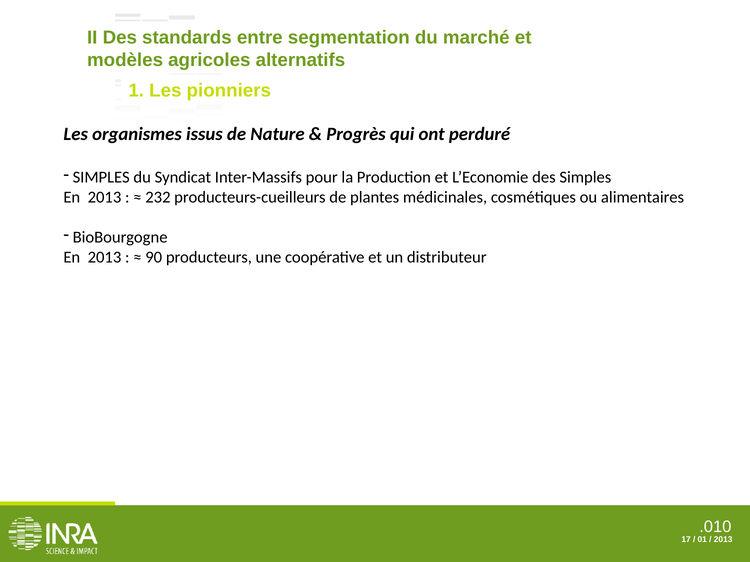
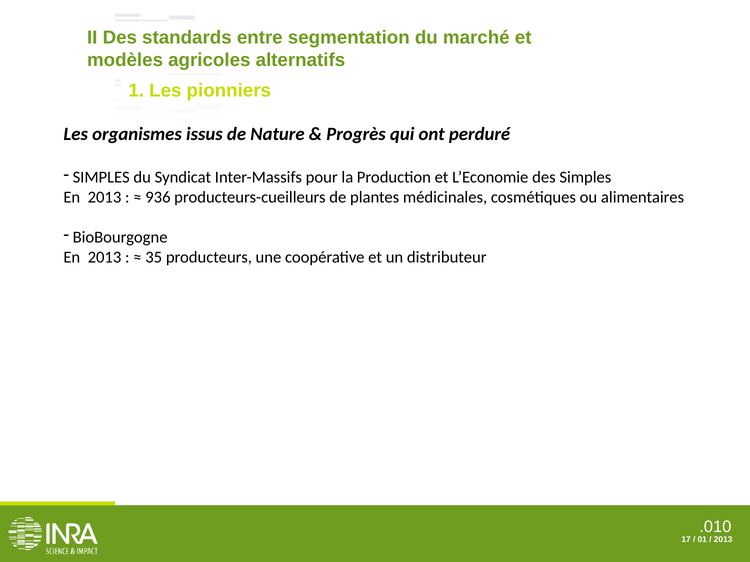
232: 232 -> 936 (158, 198)
90: 90 -> 35 (154, 258)
